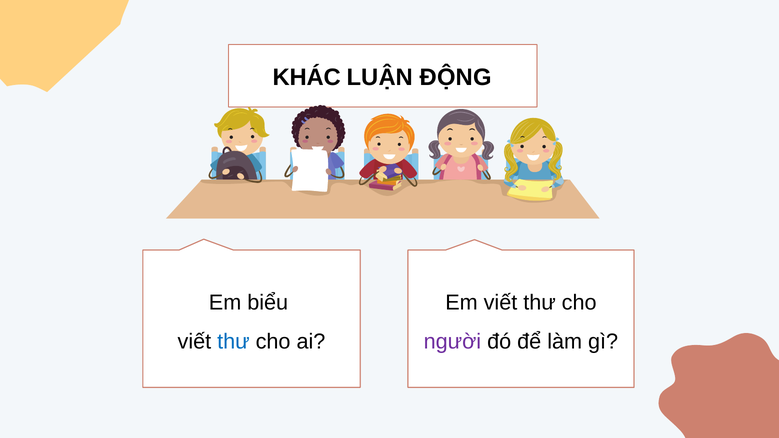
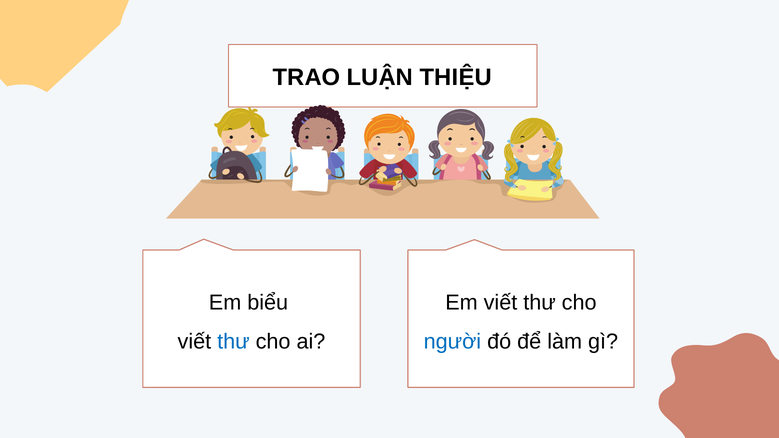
KHÁC: KHÁC -> TRAO (307, 78)
ĐỘNG: ĐỘNG -> THIỆU (456, 78)
người colour: purple -> blue (452, 342)
